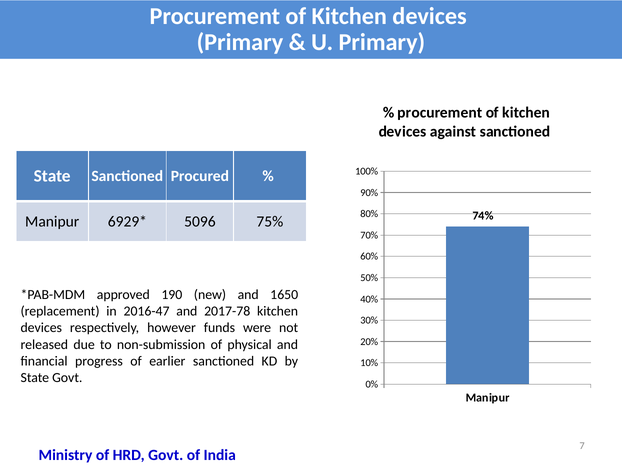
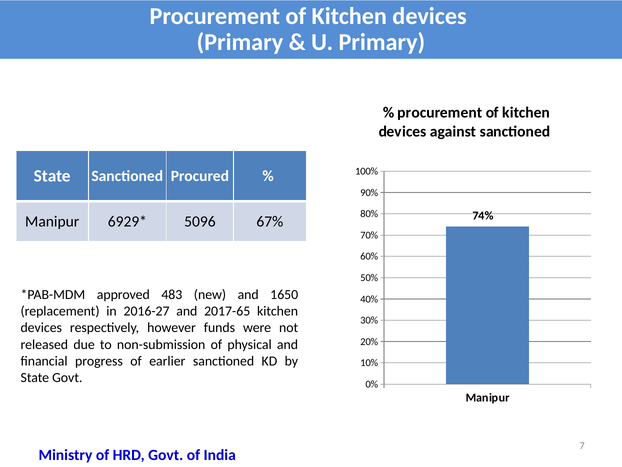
75%: 75% -> 67% (270, 221)
190: 190 -> 483 (172, 294)
2016-47: 2016-47 -> 2016-27 (147, 311)
2017-78: 2017-78 -> 2017-65 (227, 311)
